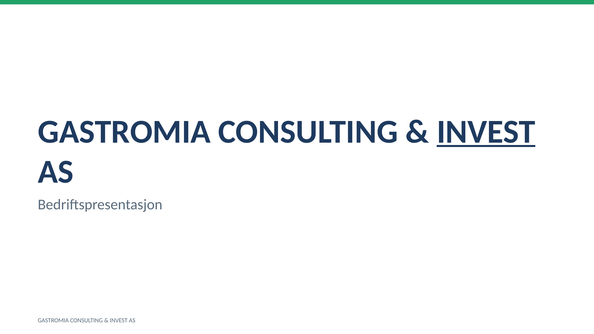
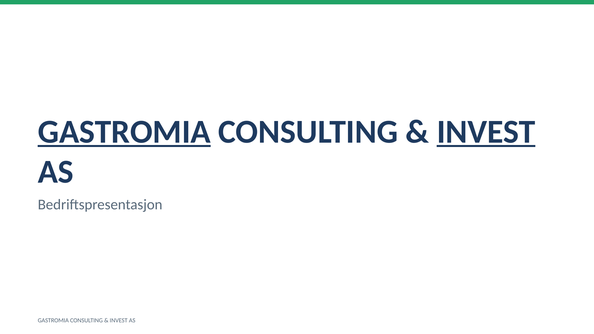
GASTROMIA underline: none -> present (124, 132)
